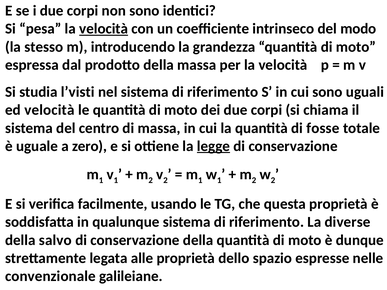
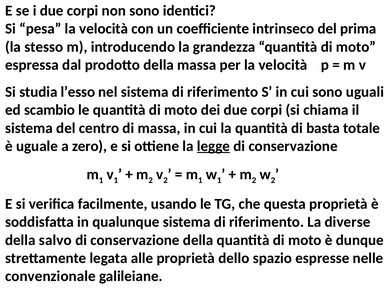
velocità underline: present -> none (104, 29)
modo: modo -> prima (358, 29)
l’visti: l’visti -> l’esso (78, 92)
ed velocità: velocità -> scambio (50, 110)
fosse: fosse -> basta (323, 128)
